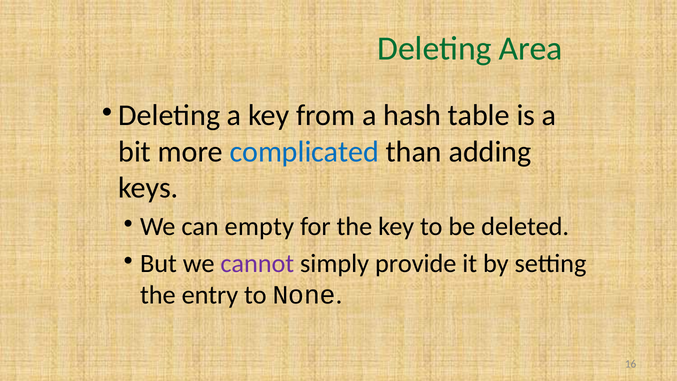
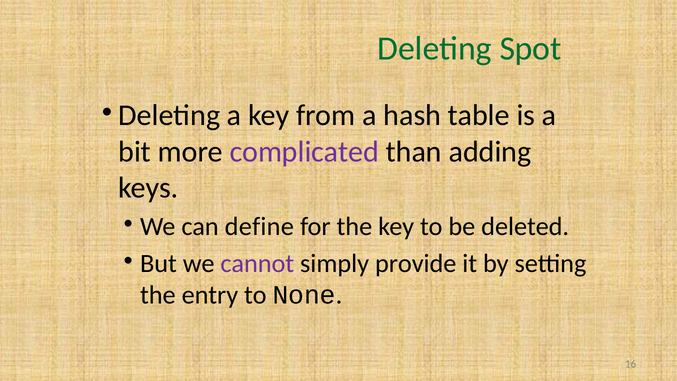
Area: Area -> Spot (530, 49)
complicated colour: blue -> purple (304, 152)
empty: empty -> define (259, 227)
